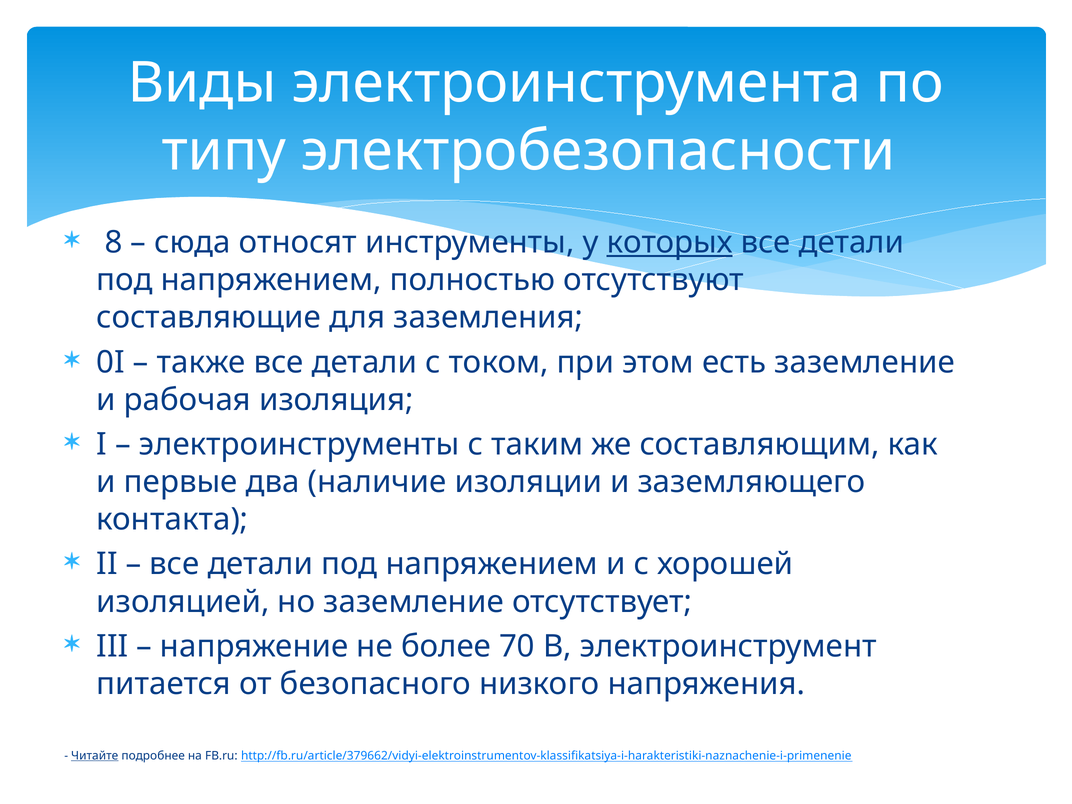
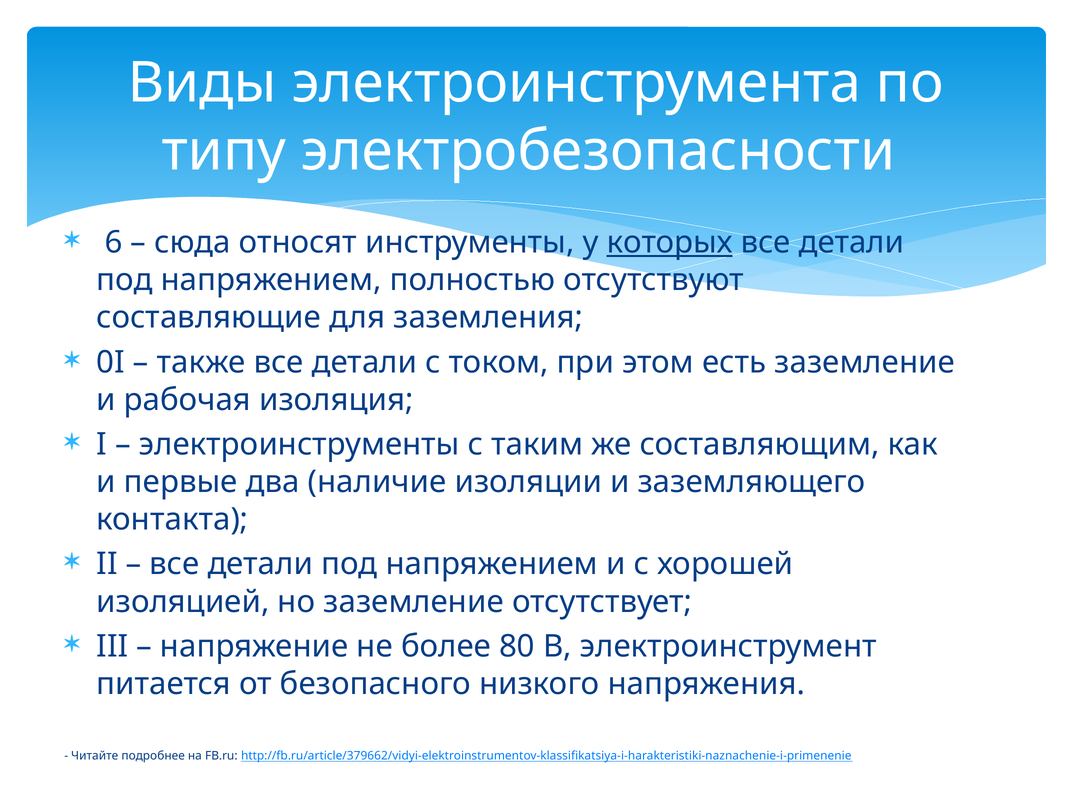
8: 8 -> 6 (113, 243)
70: 70 -> 80 (517, 646)
Читайте underline: present -> none (95, 756)
